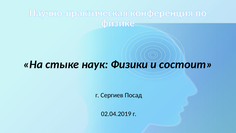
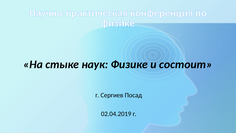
наук Физики: Физики -> Физике (129, 64)
